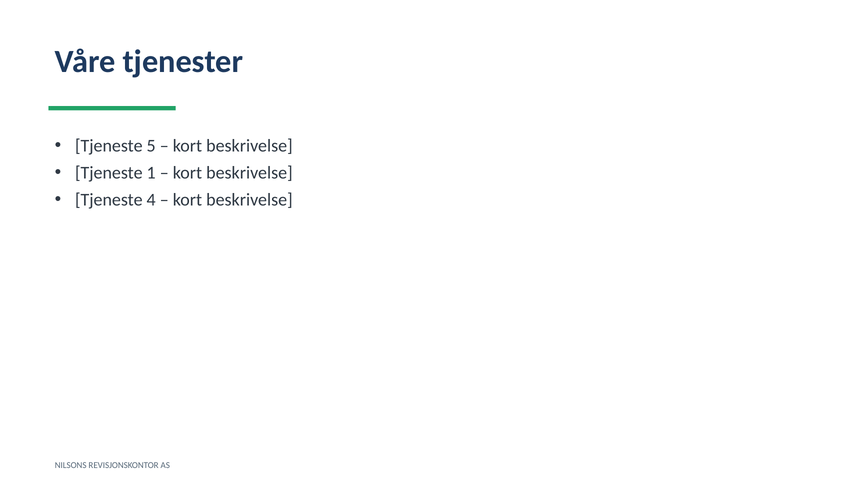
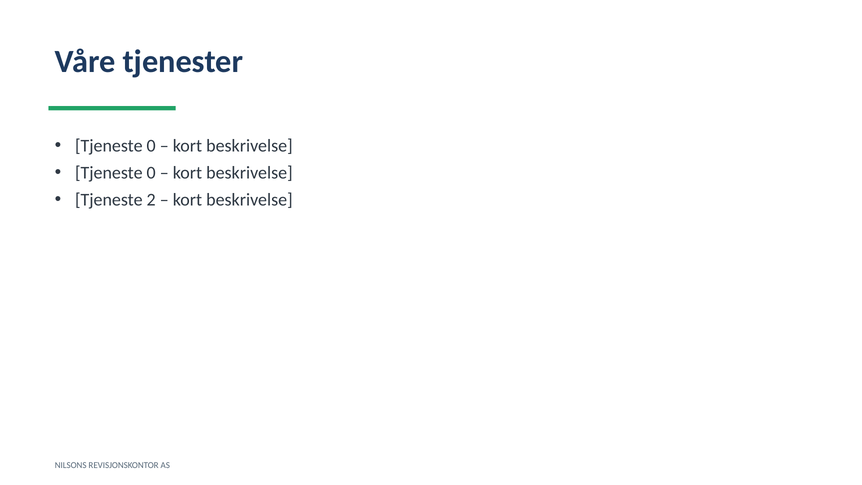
5: 5 -> 0 (151, 146)
1: 1 -> 0 (151, 173)
4: 4 -> 2 (151, 200)
